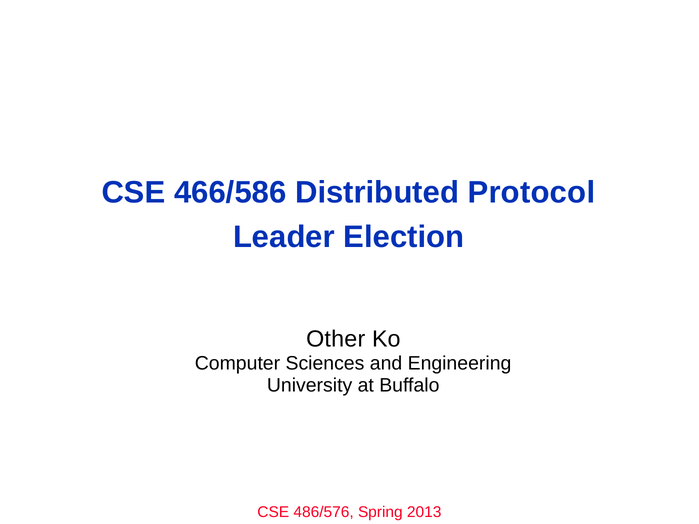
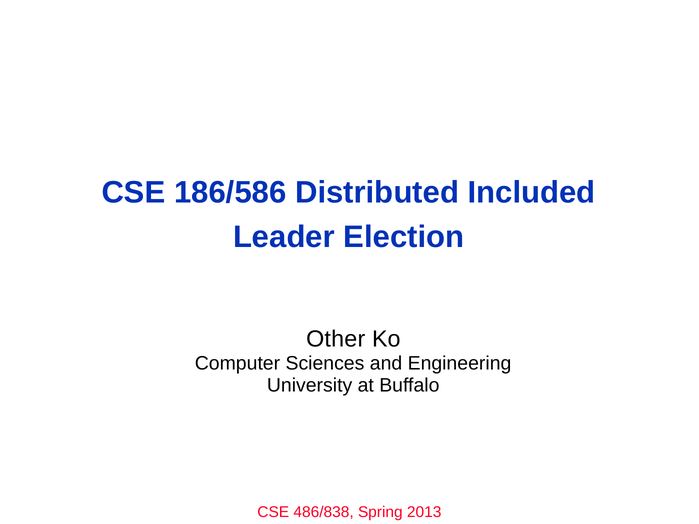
466/586: 466/586 -> 186/586 (230, 192)
Protocol: Protocol -> Included (532, 192)
486/576: 486/576 -> 486/838 (324, 512)
